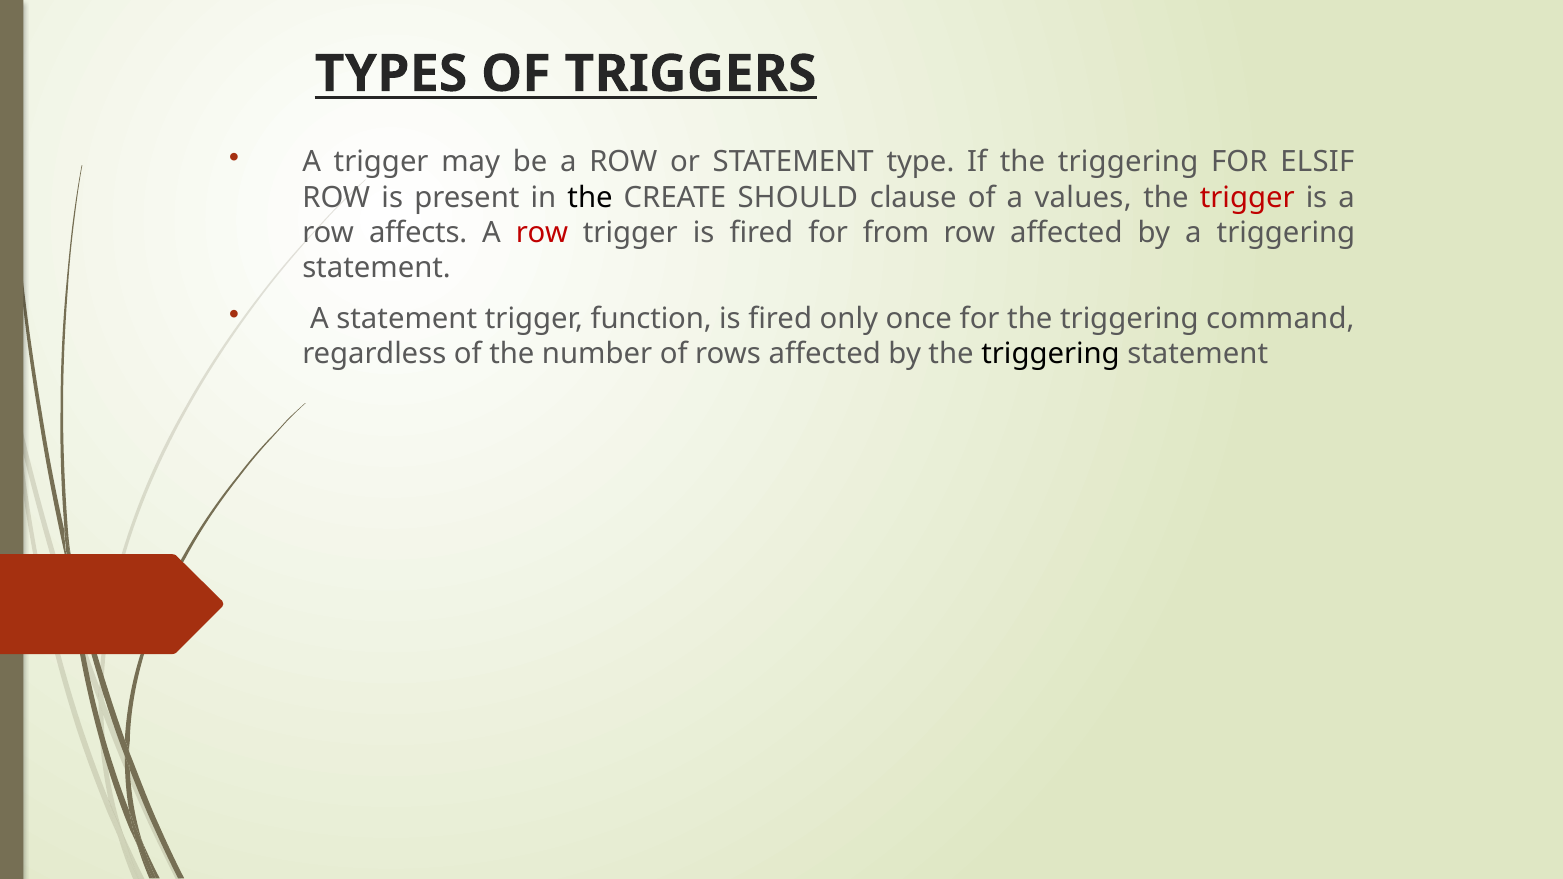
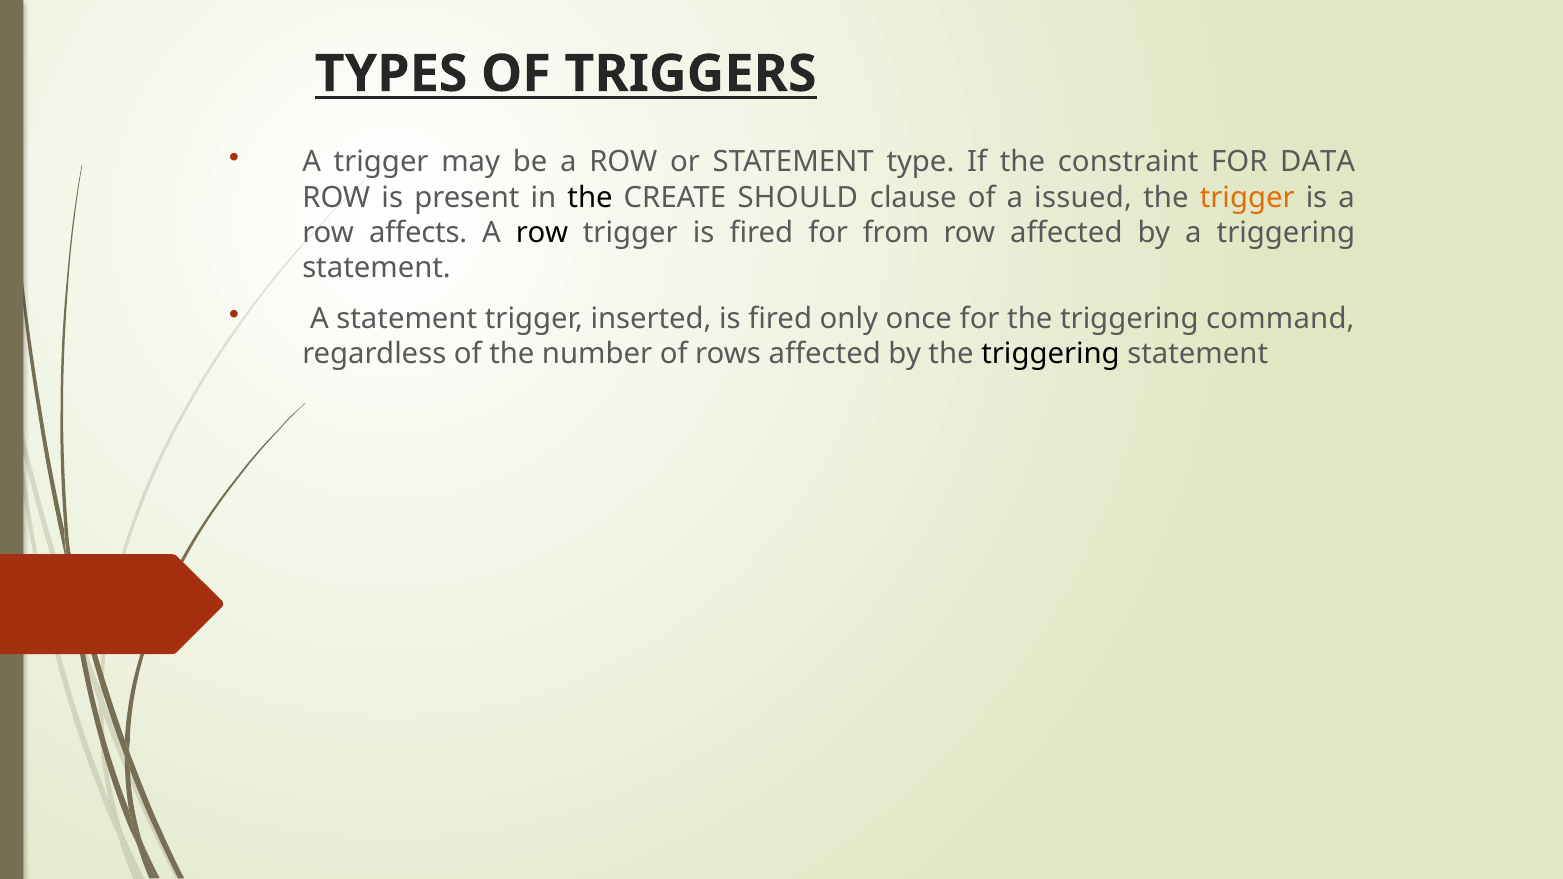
If the triggering: triggering -> constraint (1128, 162)
ELSIF: ELSIF -> DATA (1318, 162)
values: values -> issued (1083, 197)
trigger colour: red -> orange (1247, 197)
row colour: red -> black (542, 233)
function: function -> inserted (651, 319)
